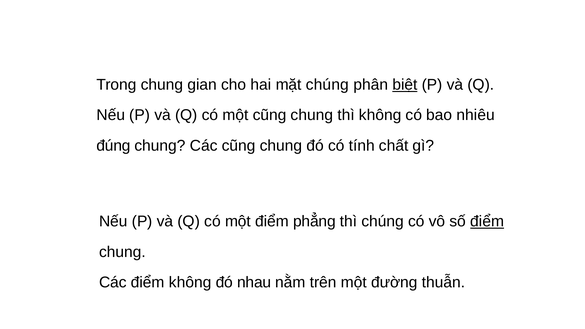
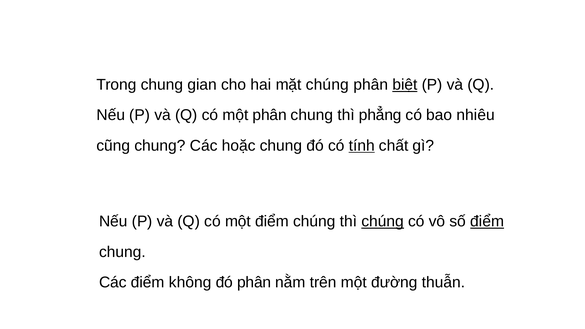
một cũng: cũng -> phân (270, 115)
thì không: không -> phẳng (380, 115)
đúng: đúng -> cũng (113, 146)
Các cũng: cũng -> hoặc (239, 146)
tính underline: none -> present (362, 146)
điểm phẳng: phẳng -> chúng (314, 221)
chúng underline: none -> present (383, 221)
đó nhau: nhau -> phân (254, 282)
